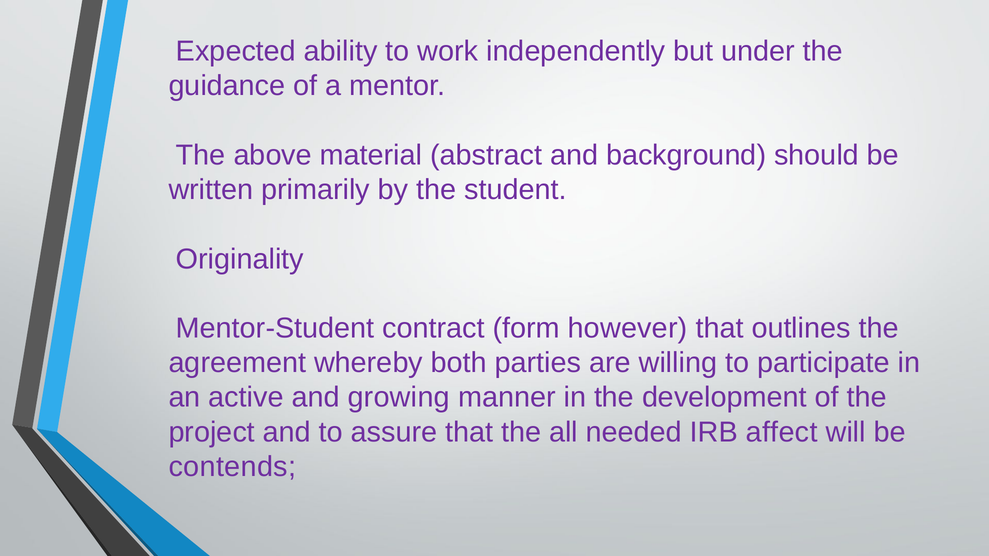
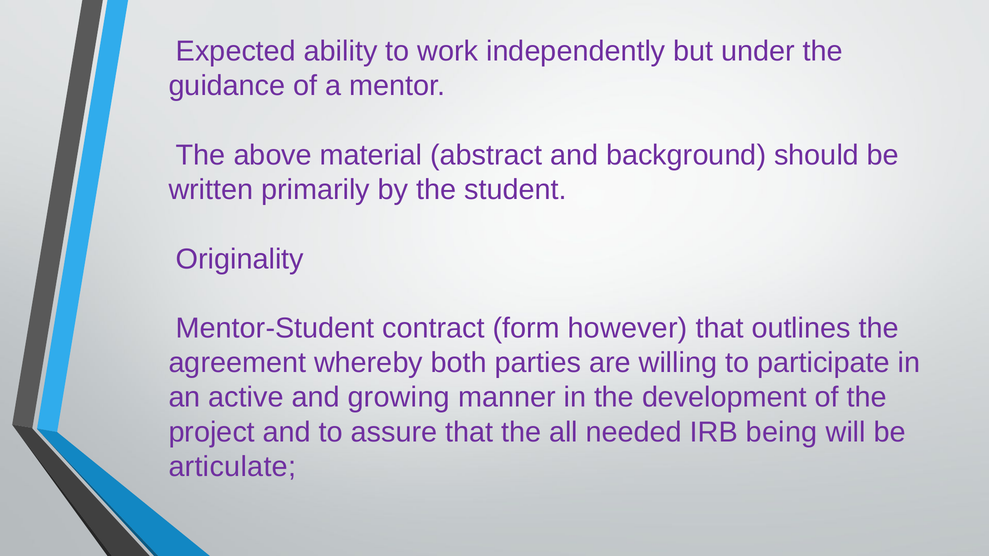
affect: affect -> being (782, 432)
contends: contends -> articulate (232, 467)
